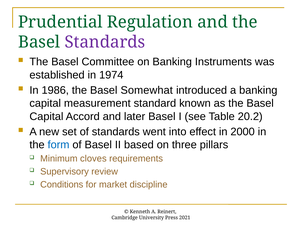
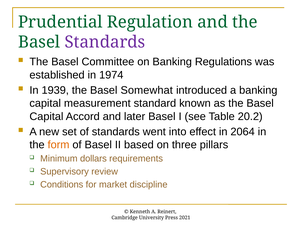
Instruments: Instruments -> Regulations (223, 62)
1986: 1986 -> 1939 (55, 90)
2000: 2000 -> 2064 (243, 131)
form colour: blue -> orange (59, 144)
cloves: cloves -> dollars (93, 158)
